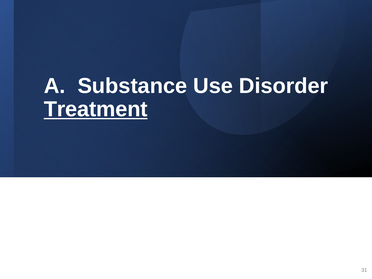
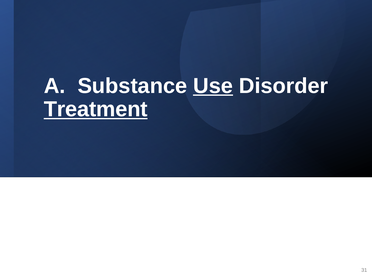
Use underline: none -> present (213, 86)
